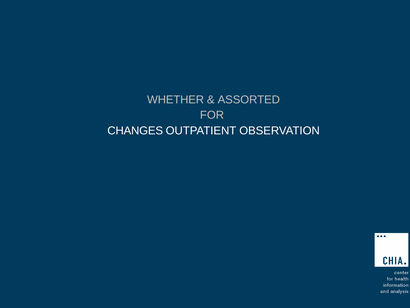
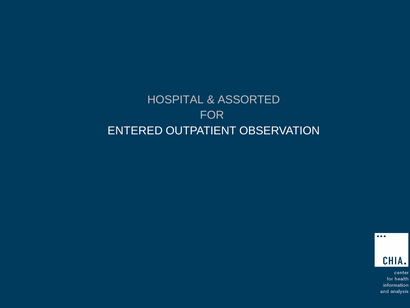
WHETHER: WHETHER -> HOSPITAL (176, 100)
CHANGES: CHANGES -> ENTERED (135, 130)
